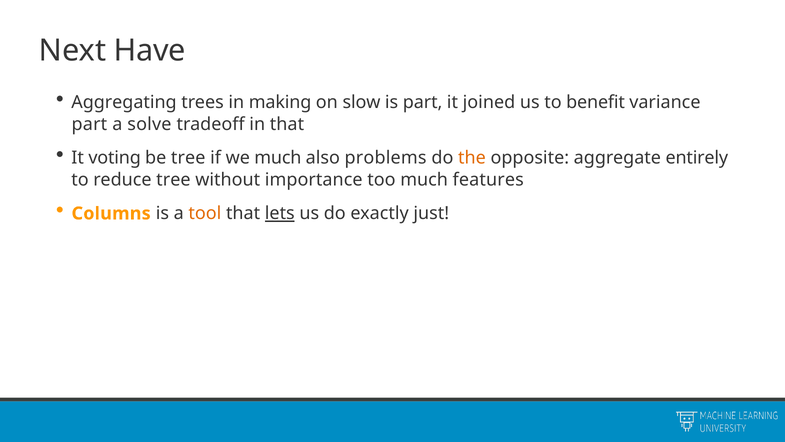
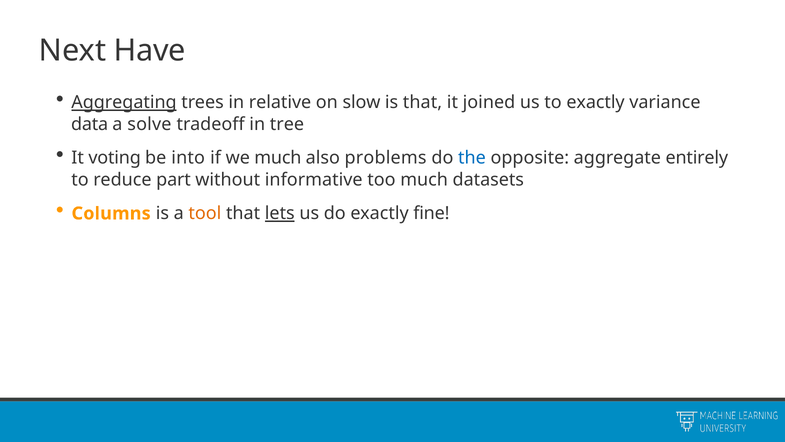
Aggregating underline: none -> present (124, 102)
making: making -> relative (280, 102)
is part: part -> that (423, 102)
to benefit: benefit -> exactly (596, 102)
part: part -> data (90, 124)
in that: that -> tree (287, 124)
be tree: tree -> into (188, 158)
the colour: orange -> blue (472, 158)
reduce tree: tree -> part (174, 179)
importance: importance -> informative (314, 179)
features: features -> datasets (488, 179)
just: just -> fine (431, 213)
